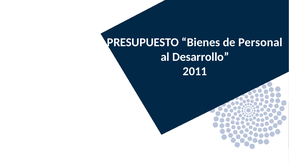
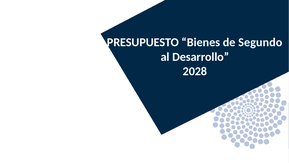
Personal: Personal -> Segundo (260, 42)
2011: 2011 -> 2028 (195, 71)
